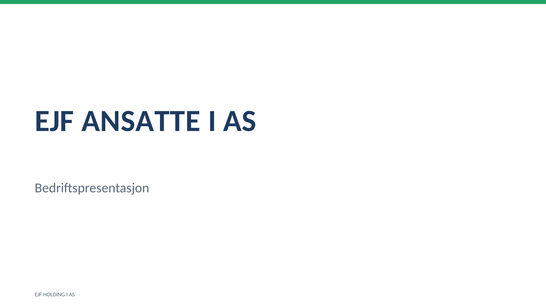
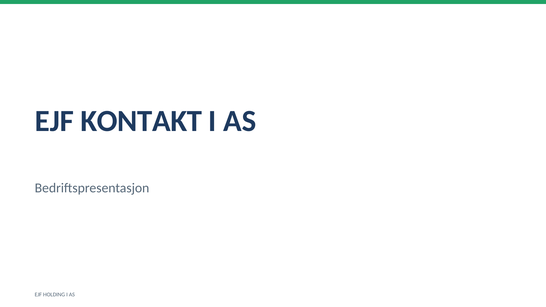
ANSATTE: ANSATTE -> KONTAKT (141, 121)
